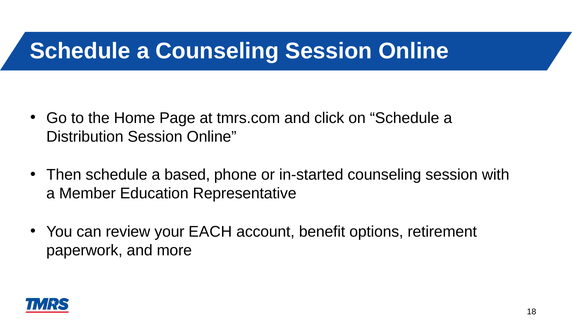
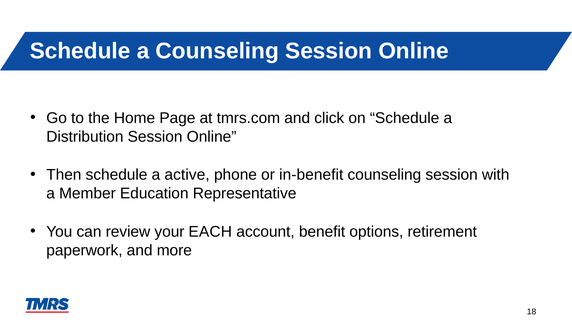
based: based -> active (187, 175)
in-started: in-started -> in-benefit (311, 175)
